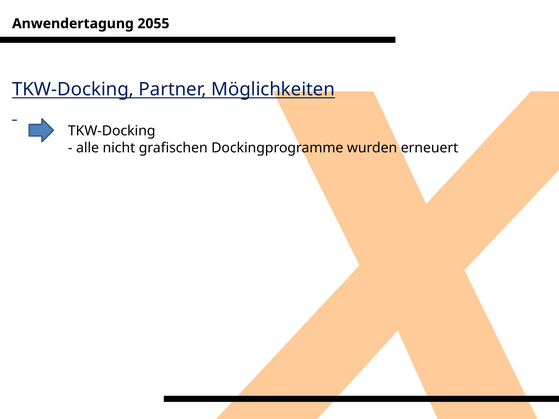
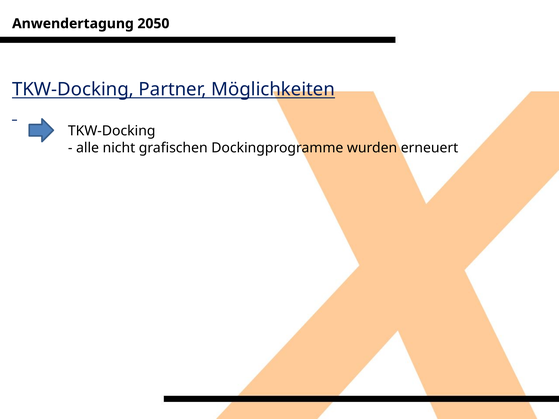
2055: 2055 -> 2050 (153, 24)
